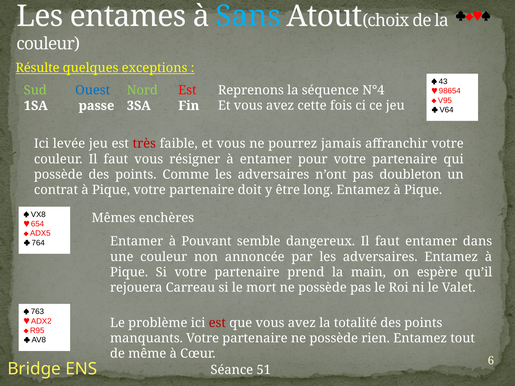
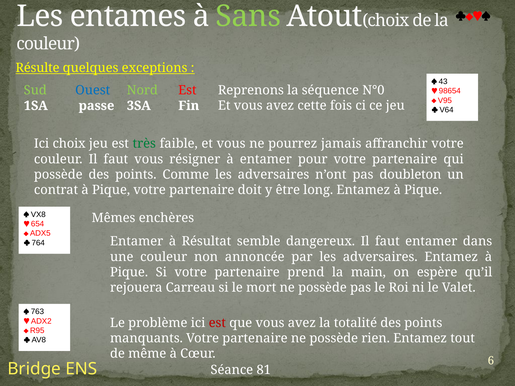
Sans colour: light blue -> light green (248, 16)
N°4: N°4 -> N°0 (373, 90)
Ici levée: levée -> choix (69, 144)
très colour: red -> green (144, 144)
Pouvant: Pouvant -> Résultat (206, 242)
51: 51 -> 81 (264, 370)
